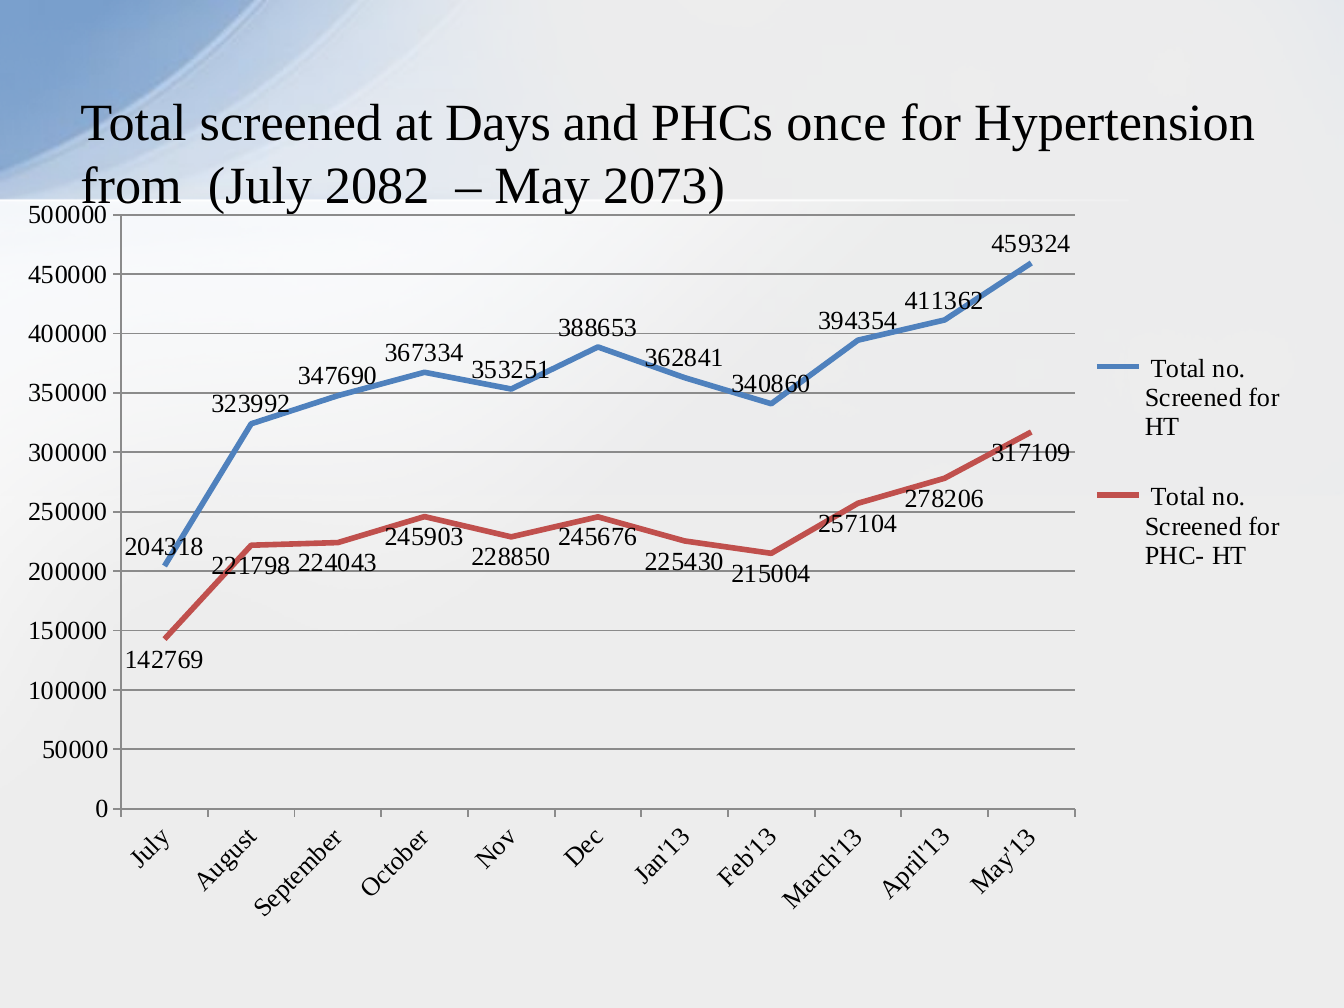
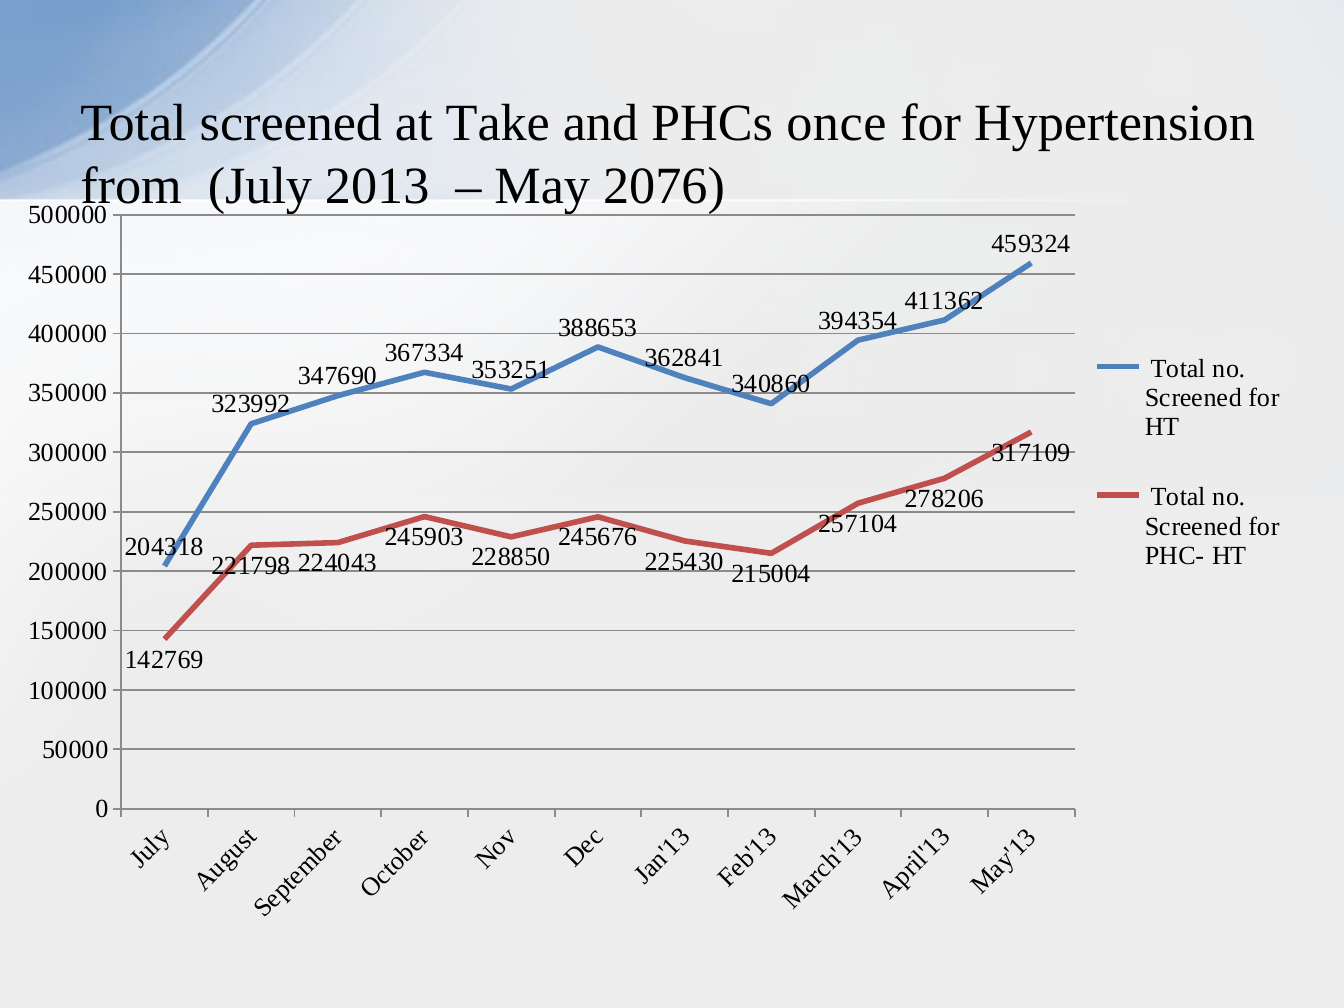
Days: Days -> Take (498, 124)
2082: 2082 -> 2013 (377, 186)
2073: 2073 -> 2076 (664, 186)
